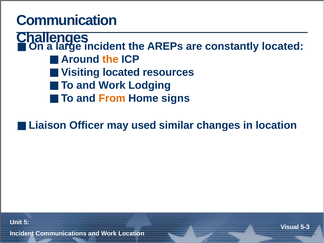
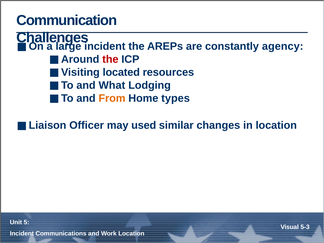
constantly located: located -> agency (283, 46)
the colour: orange -> red (110, 59)
Work: Work -> What (112, 85)
signs: signs -> types (176, 98)
